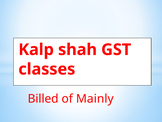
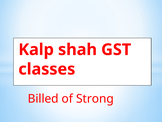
Mainly: Mainly -> Strong (95, 98)
